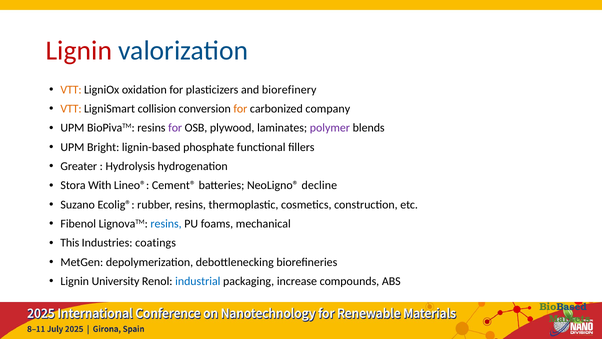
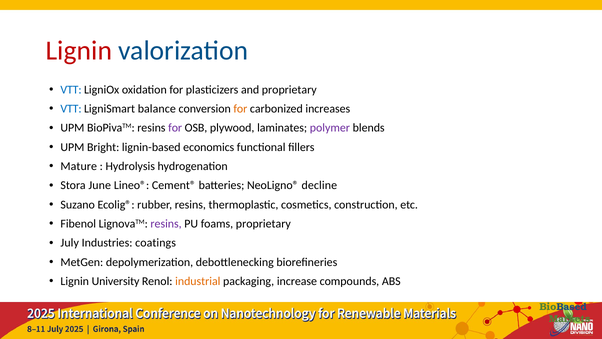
VTT colour: orange -> blue (71, 90)
and biorefinery: biorefinery -> proprietary (289, 90)
VTT colour: orange -> blue (71, 109)
collision: collision -> balance (157, 109)
company: company -> increases (328, 109)
phosphate: phosphate -> economics (209, 147)
Greater: Greater -> Mature (79, 166)
With: With -> June (100, 185)
resins colour: blue -> purple (166, 224)
foams mechanical: mechanical -> proprietary (263, 224)
This: This -> July (70, 243)
industrial colour: blue -> orange (198, 281)
